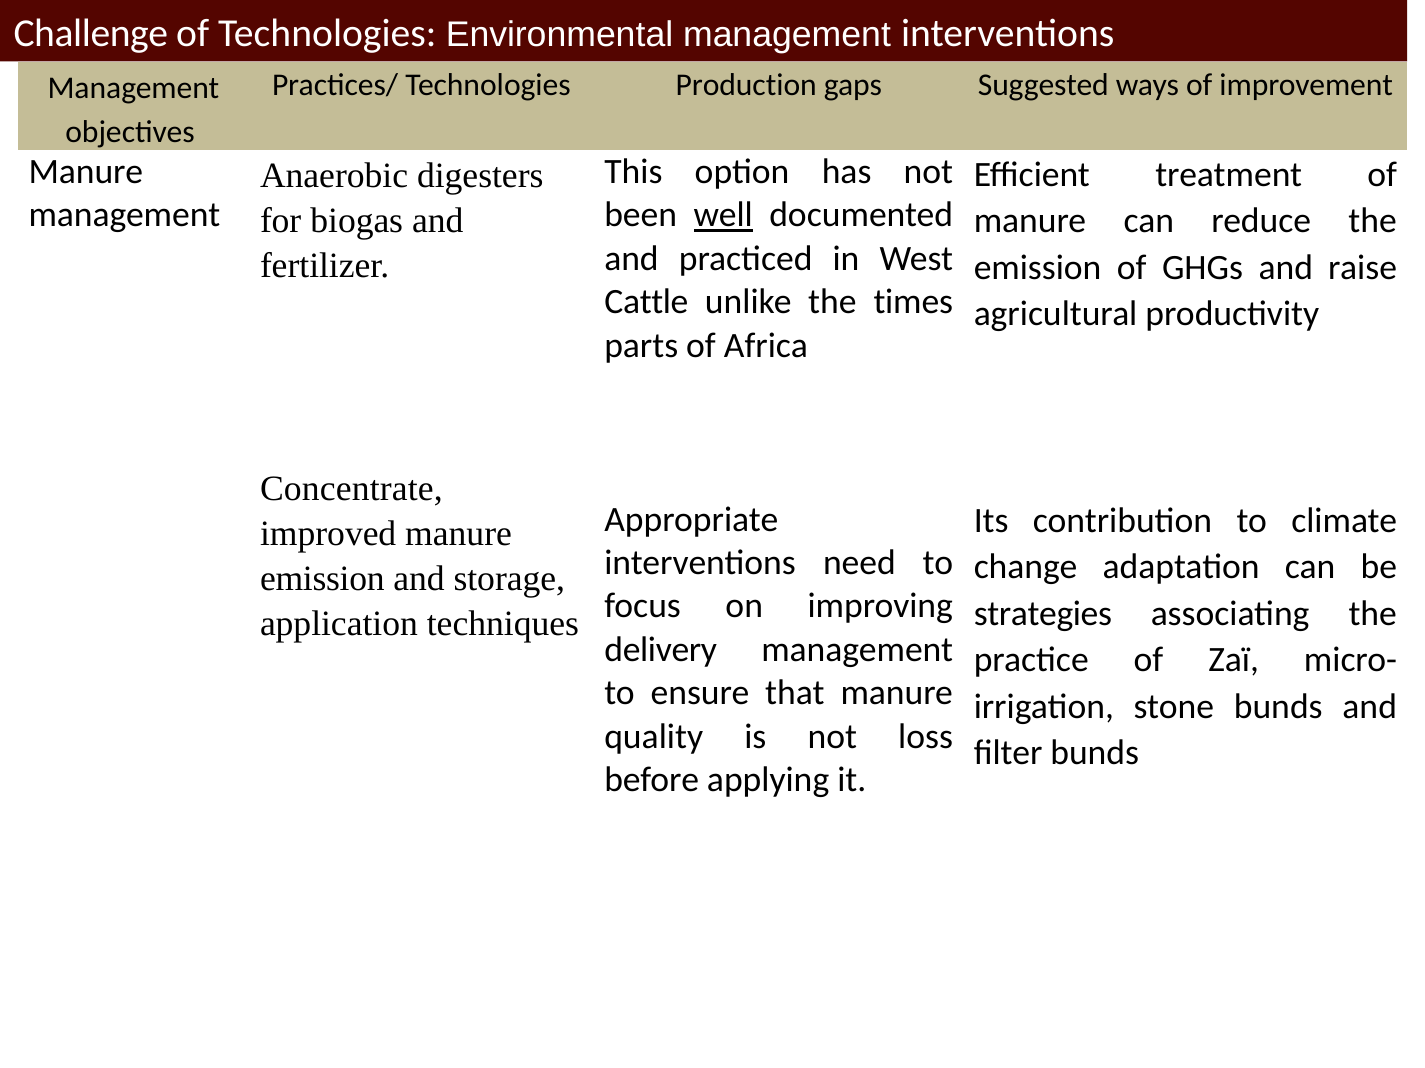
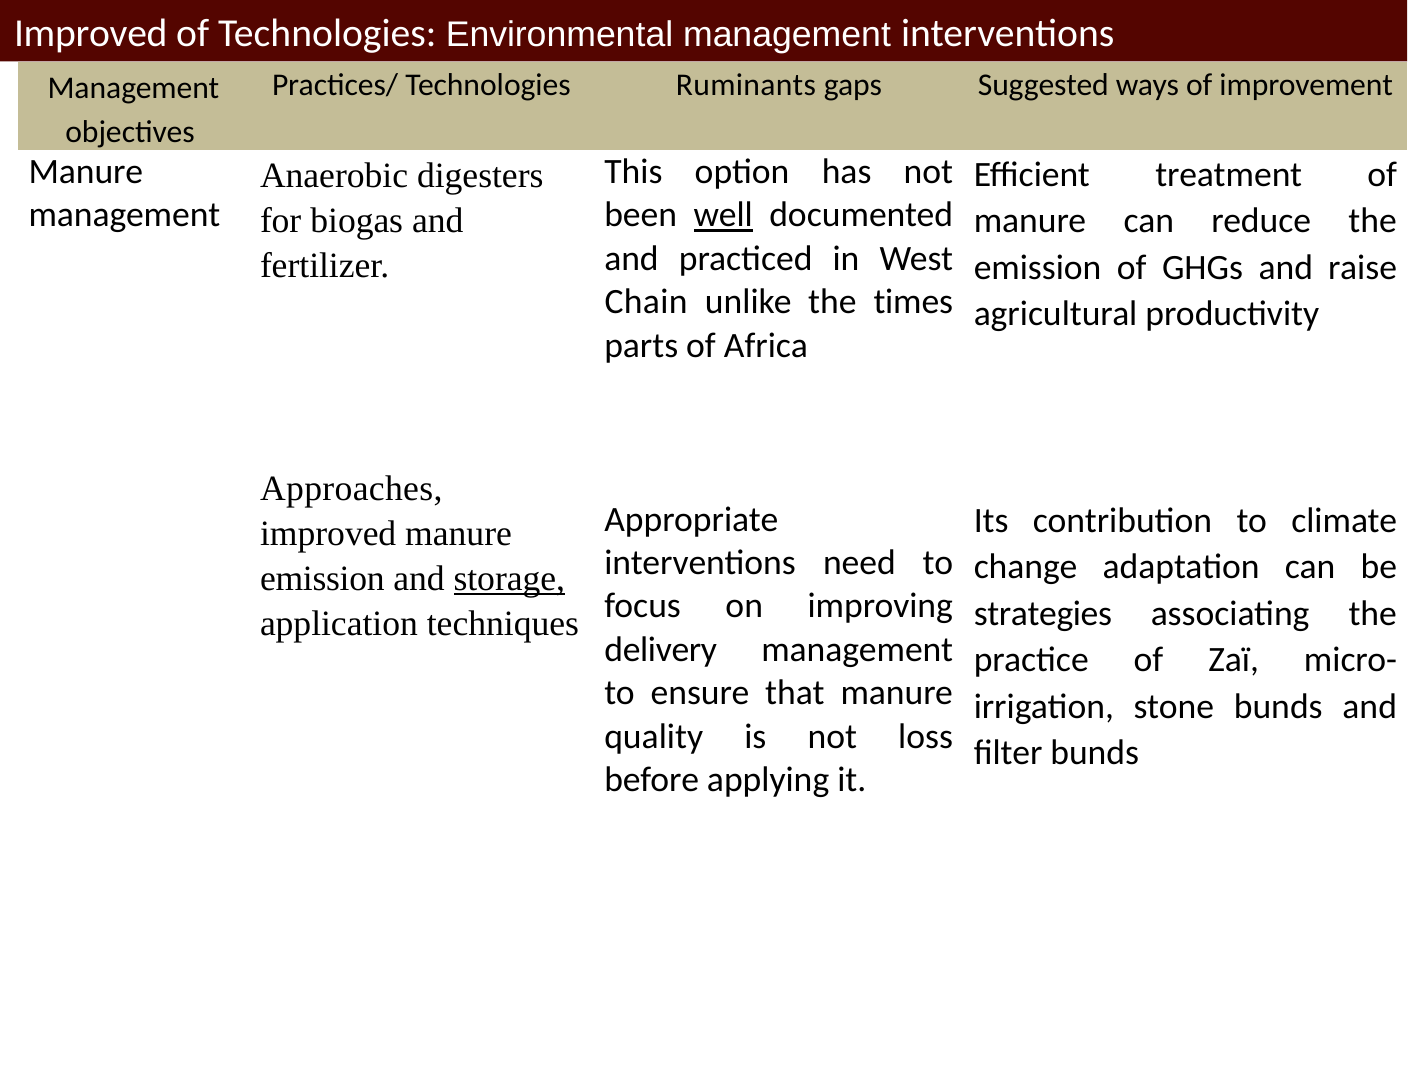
Challenge: Challenge -> Improved (91, 34)
Production: Production -> Ruminants (746, 85)
Cattle: Cattle -> Chain (646, 302)
Concentrate: Concentrate -> Approaches (351, 489)
storage underline: none -> present (509, 579)
